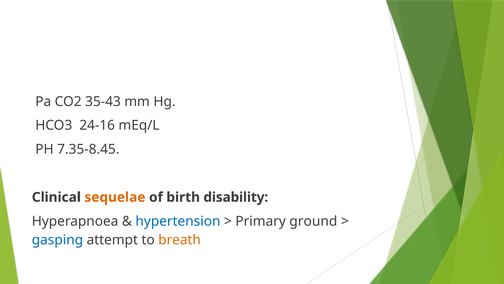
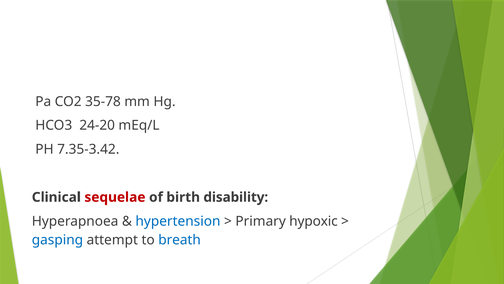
35-43: 35-43 -> 35-78 (103, 101)
24-16: 24-16 -> 24-20 (97, 125)
7.35-8.45: 7.35-8.45 -> 7.35-3.42 (88, 149)
sequelae colour: orange -> red (115, 197)
ground: ground -> hypoxic (313, 221)
breath colour: orange -> blue (180, 239)
